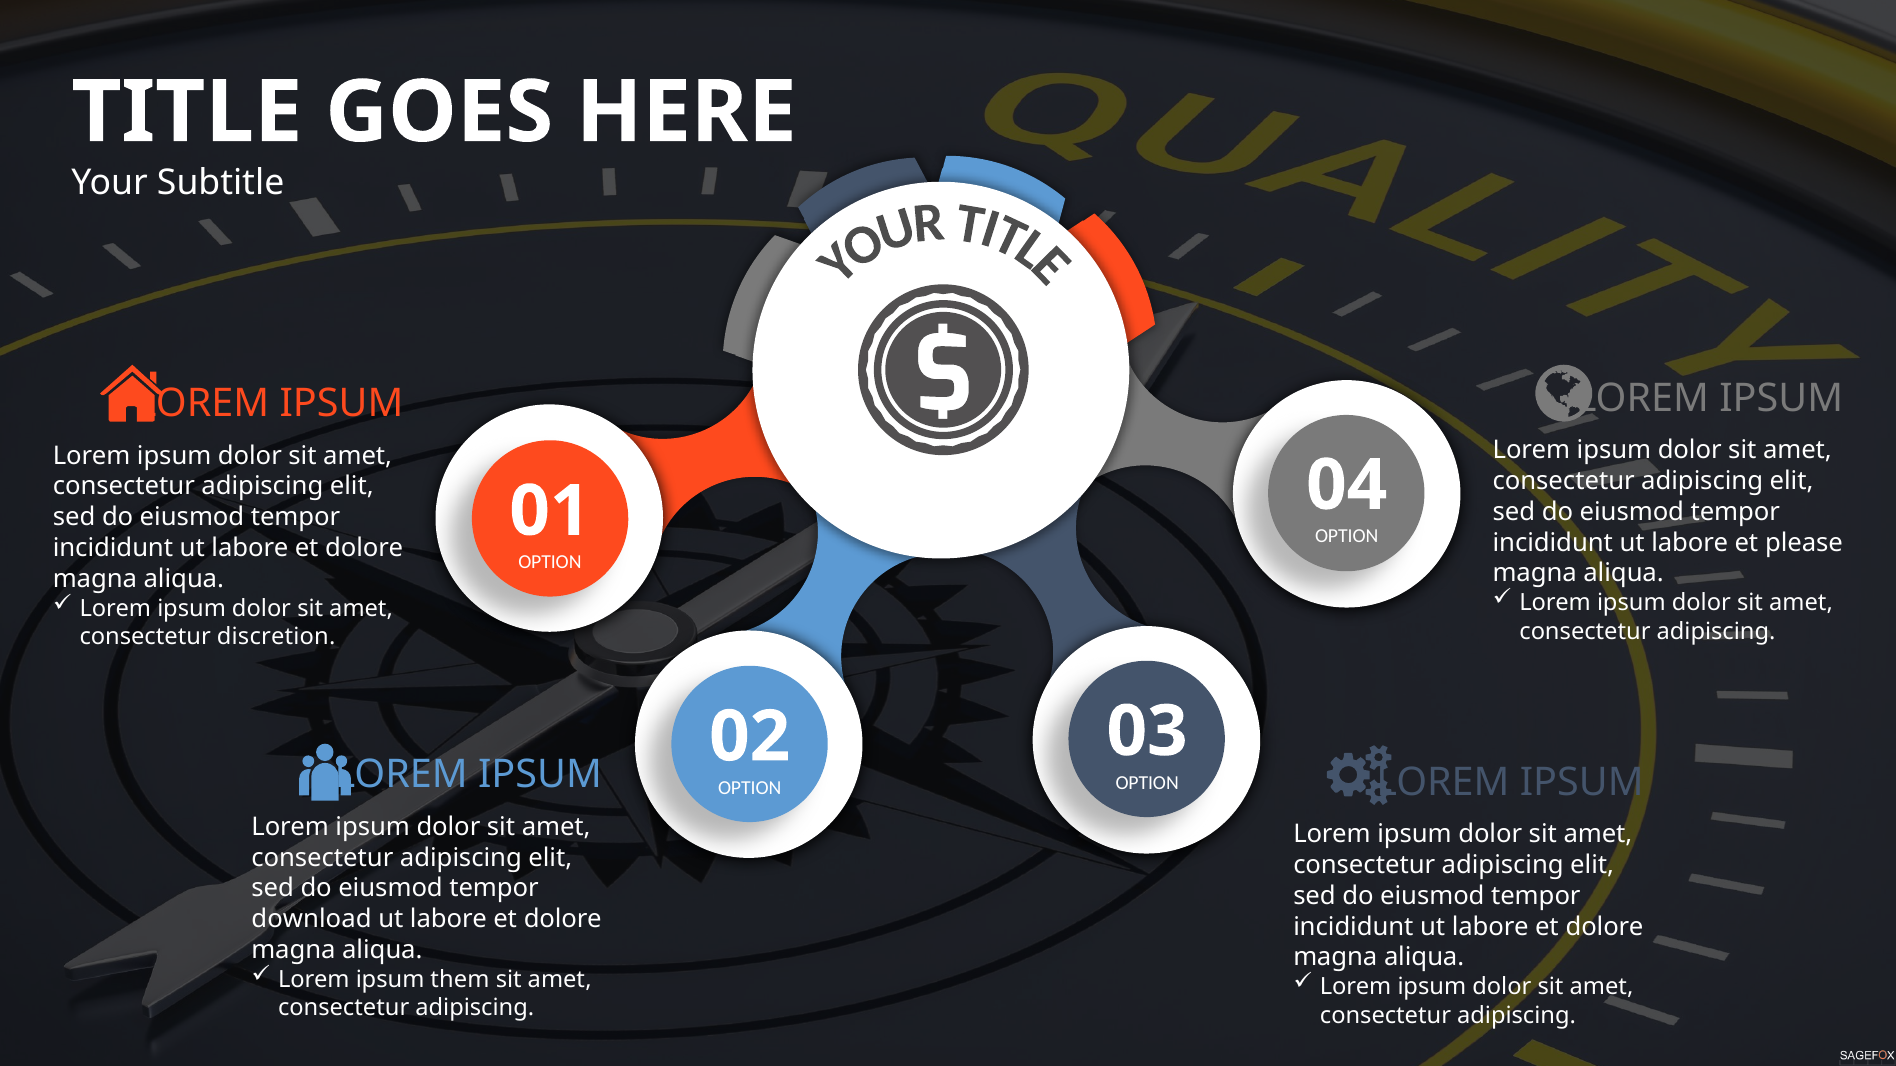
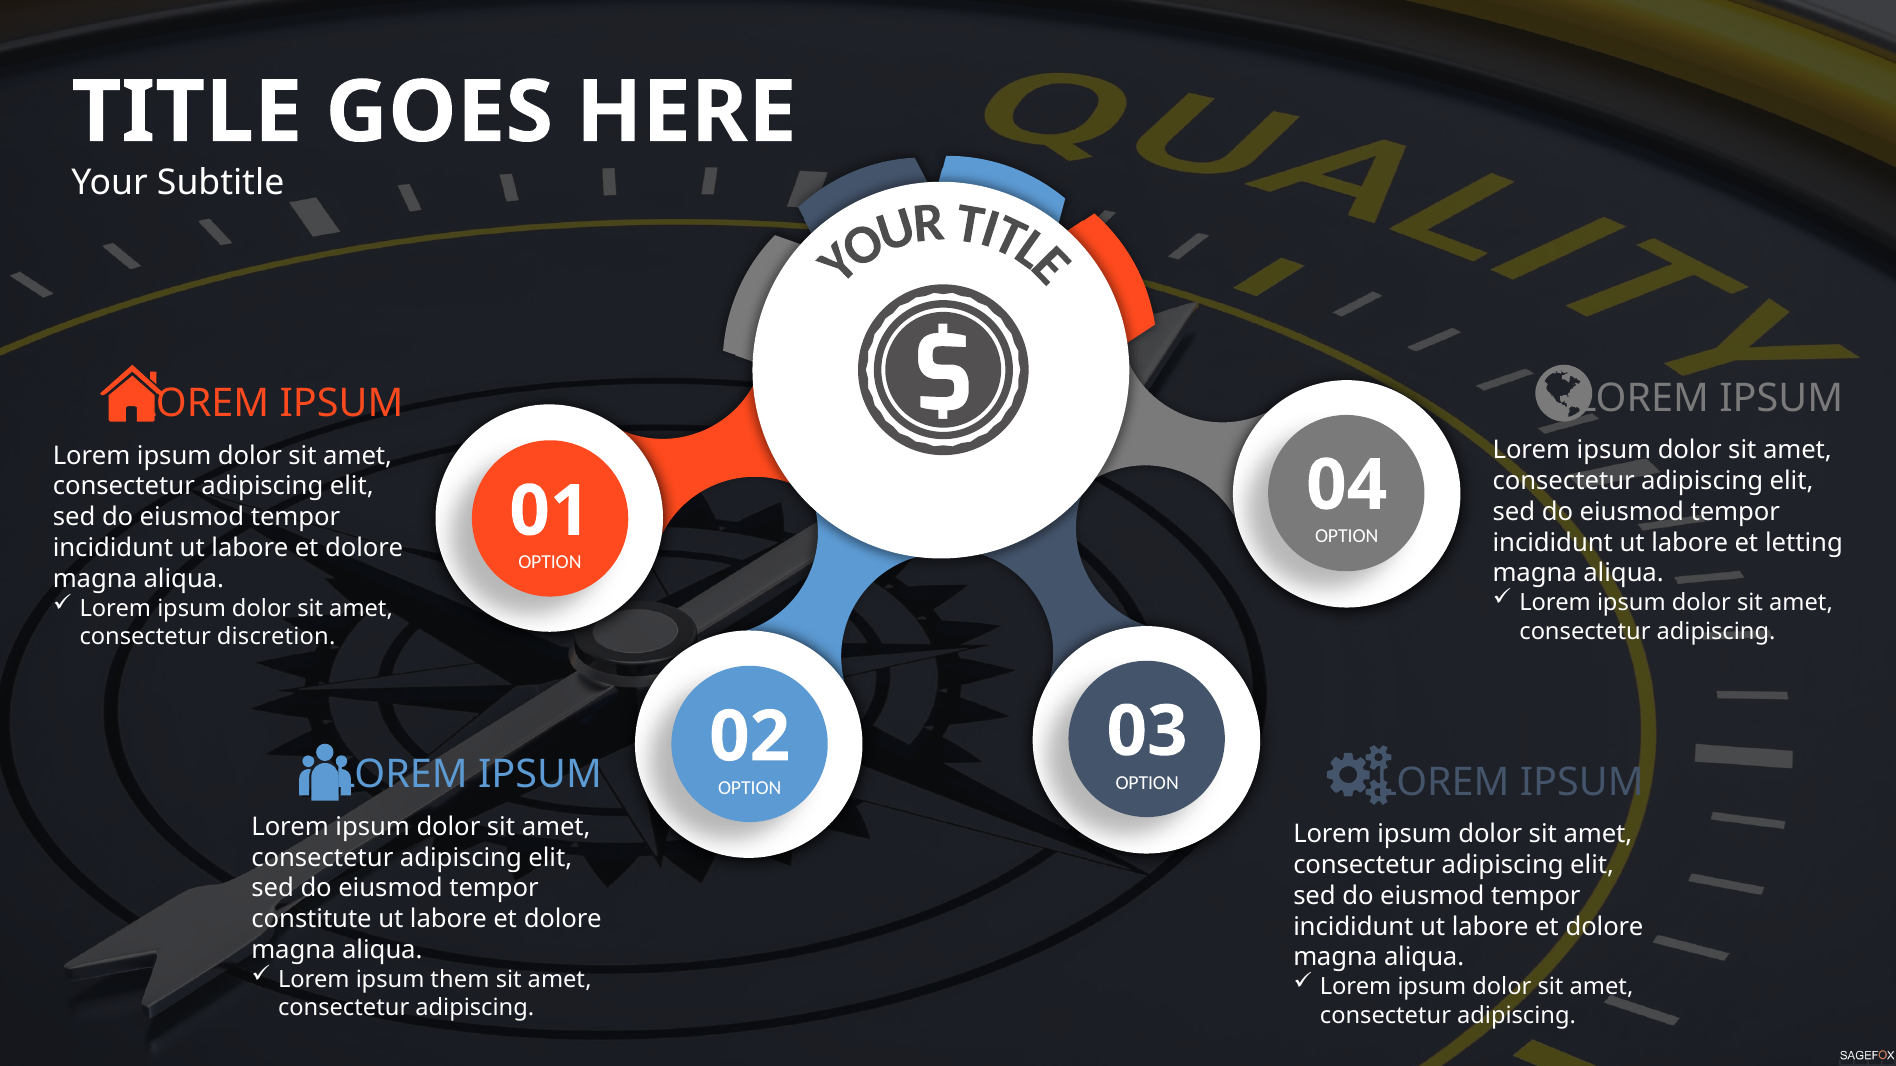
please: please -> letting (1804, 543)
download: download -> constitute (312, 920)
